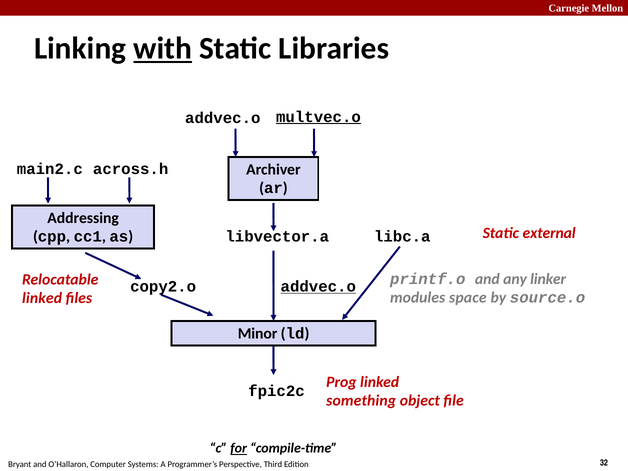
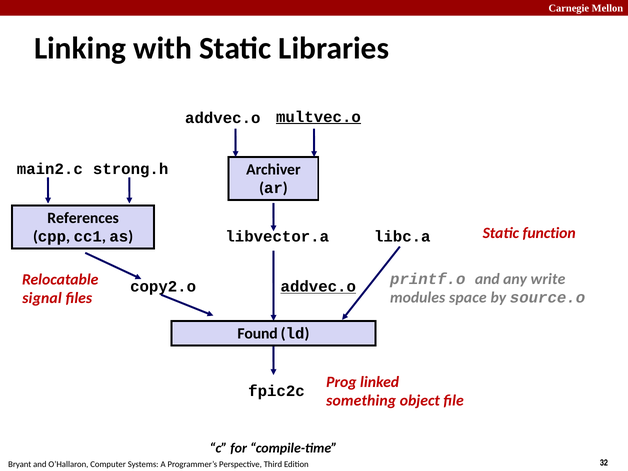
with underline: present -> none (163, 49)
across.h: across.h -> strong.h (131, 169)
Addressing: Addressing -> References (83, 218)
external: external -> function (549, 233)
linker: linker -> write (548, 279)
linked: linked -> signal (42, 298)
Minor: Minor -> Found (258, 333)
for underline: present -> none (239, 448)
